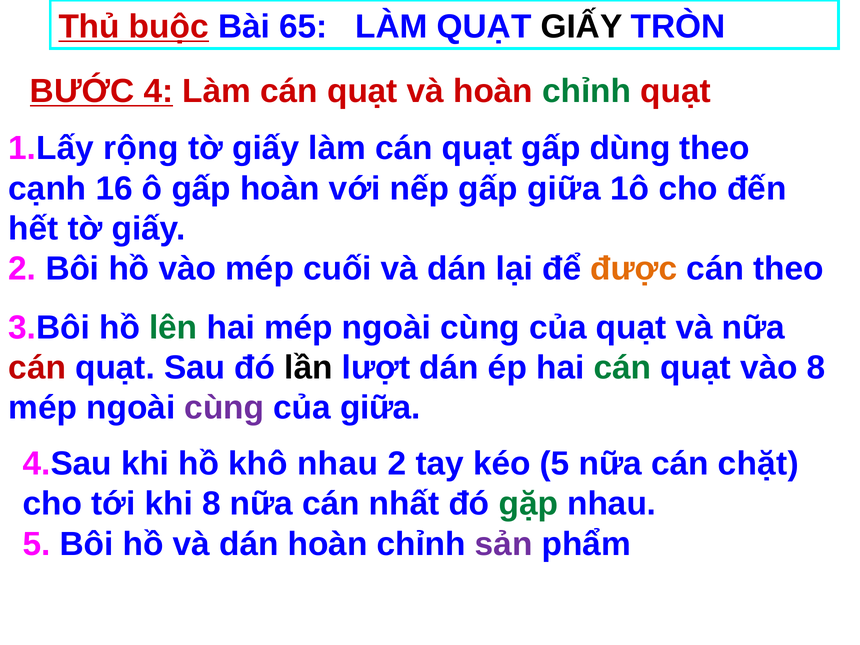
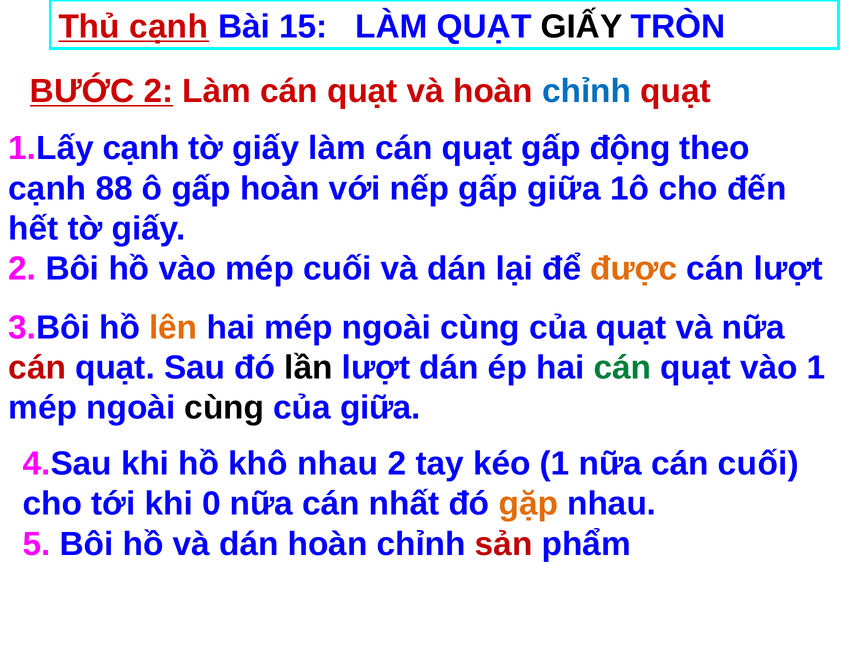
Thủ buộc: buộc -> cạnh (169, 27)
65: 65 -> 15 (303, 27)
BƯỚC 4: 4 -> 2 (158, 91)
chỉnh colour: green -> blue (587, 91)
1.Lấy rộng: rộng -> cạnh (141, 148)
dùng: dùng -> động (630, 148)
16: 16 -> 88 (114, 189)
cán theo: theo -> lượt (788, 269)
lên colour: green -> orange (173, 328)
vào 8: 8 -> 1 (816, 368)
cùng colour: purple -> black (224, 408)
kéo 5: 5 -> 1 (555, 464)
cán chặt: chặt -> cuối (758, 464)
khi 8: 8 -> 0 (211, 504)
gặp colour: green -> orange (528, 504)
sản colour: purple -> red (504, 544)
